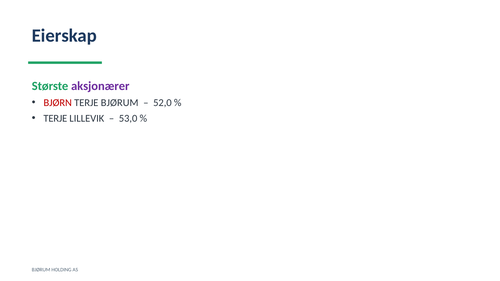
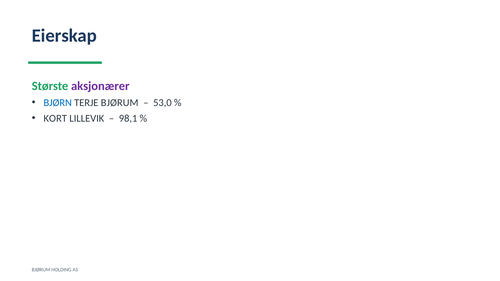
BJØRN colour: red -> blue (58, 103)
52,0: 52,0 -> 53,0 (162, 103)
TERJE: TERJE -> KORT (55, 118)
53,0: 53,0 -> 98,1 (128, 118)
